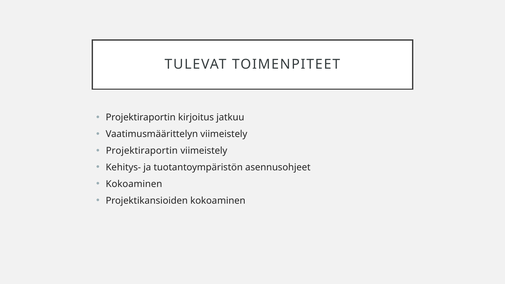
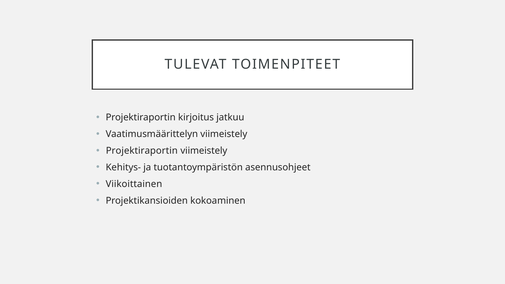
Kokoaminen: Kokoaminen -> Viikoittainen (134, 184)
